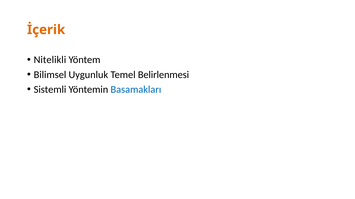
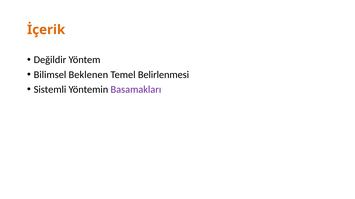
Nitelikli: Nitelikli -> Değildir (50, 60)
Uygunluk: Uygunluk -> Beklenen (88, 75)
Basamakları colour: blue -> purple (136, 90)
